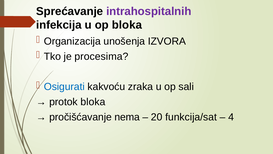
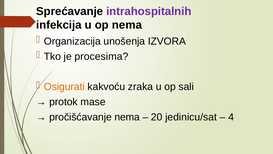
op bloka: bloka -> nema (127, 25)
Osigurati colour: blue -> orange (64, 87)
protok bloka: bloka -> mase (93, 102)
funkcija/sat: funkcija/sat -> jedinicu/sat (191, 117)
